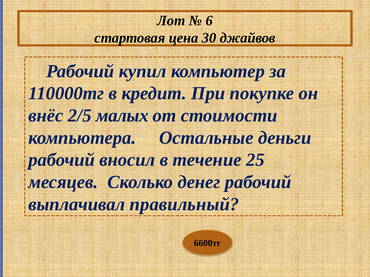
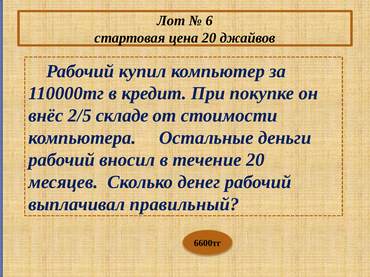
цена 30: 30 -> 20 (209, 38)
малых: малых -> складе (122, 116)
течение 25: 25 -> 20 (255, 160)
